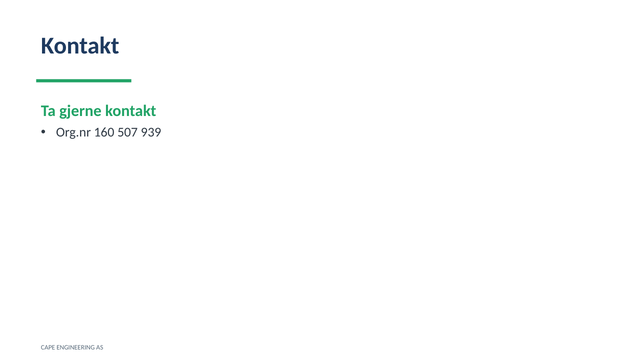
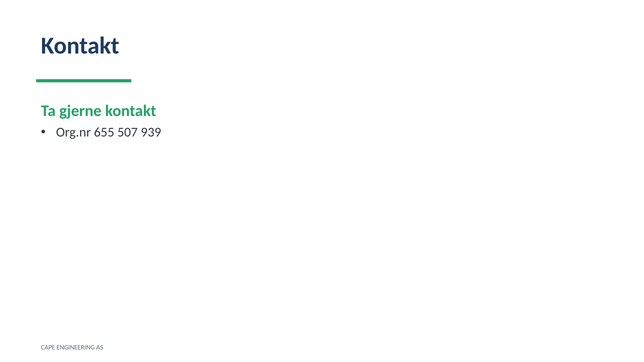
160: 160 -> 655 (104, 132)
